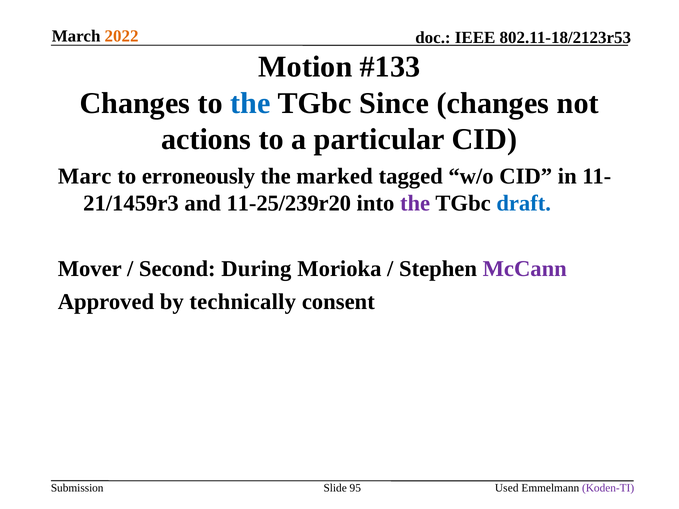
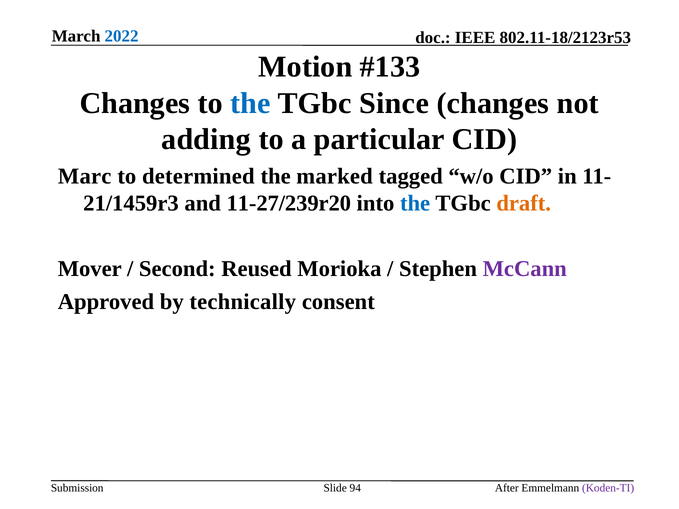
2022 colour: orange -> blue (122, 36)
actions: actions -> adding (206, 139)
erroneously: erroneously -> determined (198, 176)
11-25/239r20: 11-25/239r20 -> 11-27/239r20 (289, 203)
the colour: purple -> blue (415, 203)
draft colour: blue -> orange (524, 203)
During: During -> Reused (256, 269)
95: 95 -> 94 (355, 488)
Used: Used -> After (507, 488)
